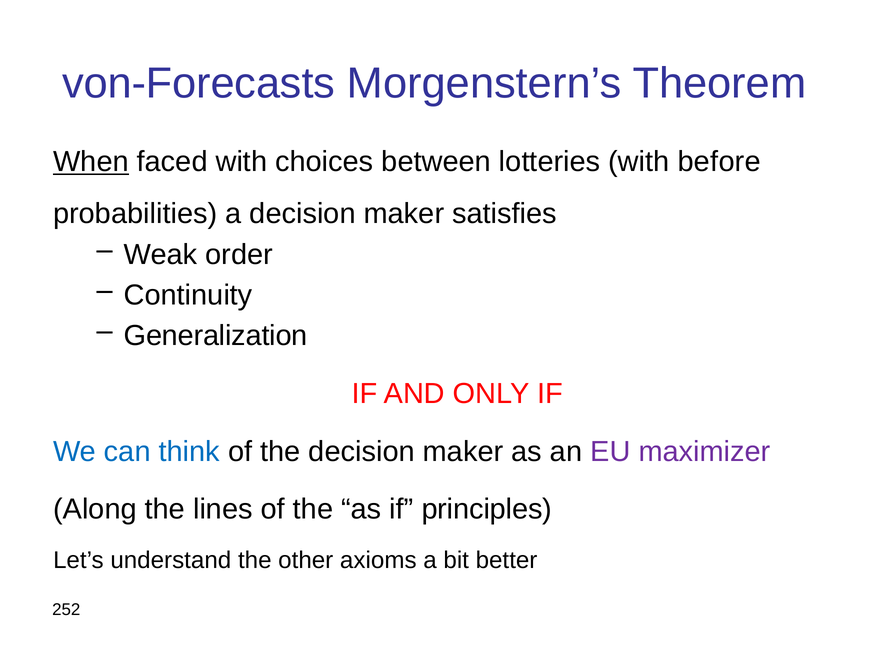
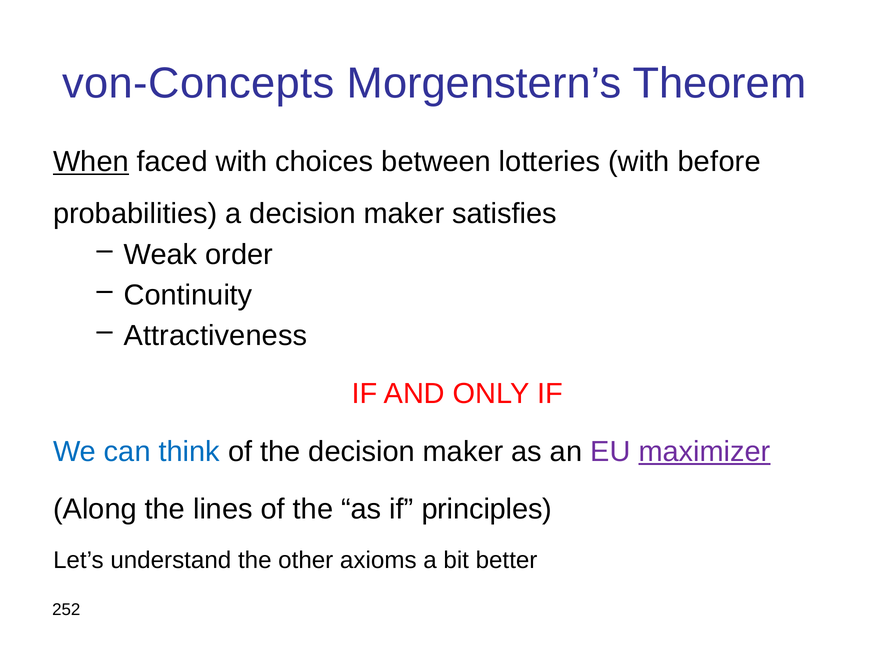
von-Forecasts: von-Forecasts -> von-Concepts (198, 83)
Generalization: Generalization -> Attractiveness (215, 335)
maximizer underline: none -> present (705, 451)
